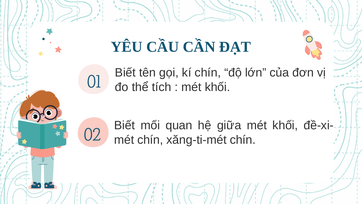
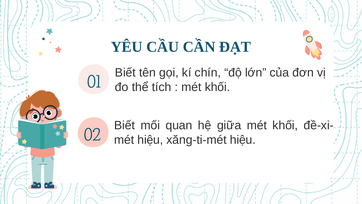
mét chín: chín -> hiệu (150, 140)
xăng-ti-mét chín: chín -> hiệu (243, 140)
